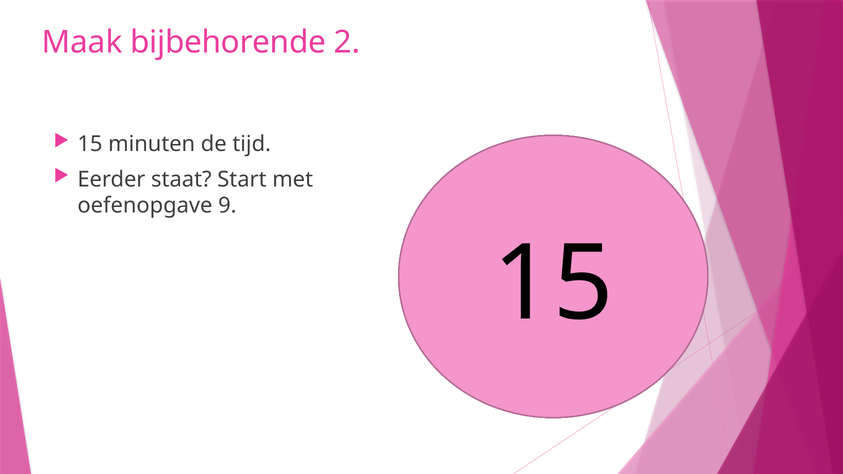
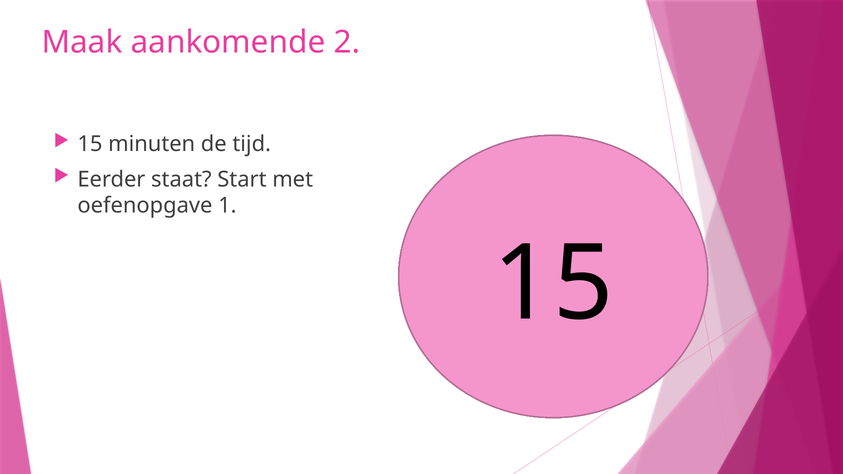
bijbehorende: bijbehorende -> aankomende (228, 42)
9: 9 -> 1 (227, 206)
